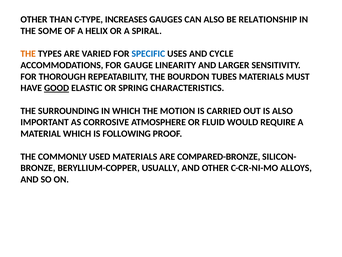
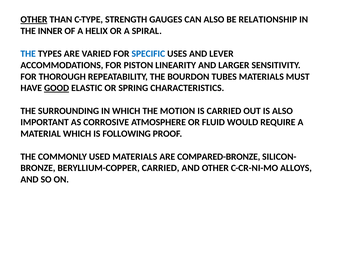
OTHER underline: none -> present (34, 19)
INCREASES: INCREASES -> STRENGTH (126, 19)
SOME: SOME -> INNER (50, 31)
THE colour: orange -> blue (28, 54)
CYCLE: CYCLE -> LEVER (221, 54)
GAUGE: GAUGE -> PISTON (138, 65)
BERYLLIUM-COPPER USUALLY: USUALLY -> CARRIED (161, 168)
